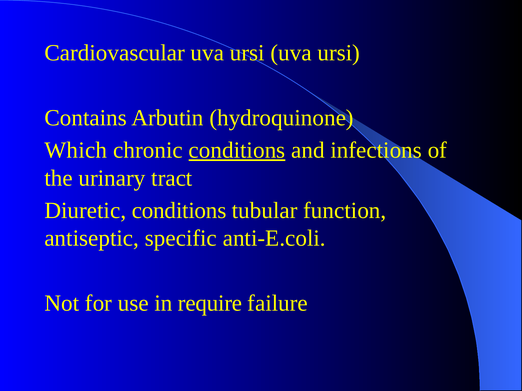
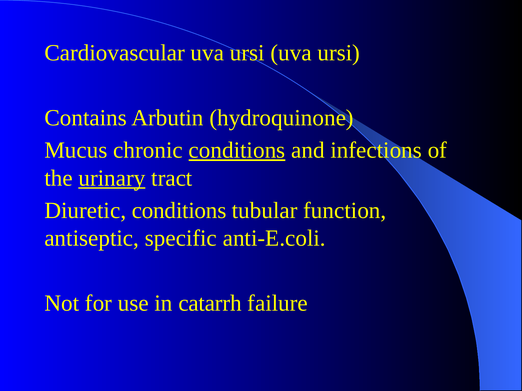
Which: Which -> Mucus (76, 150)
urinary underline: none -> present (112, 178)
require: require -> catarrh (210, 304)
